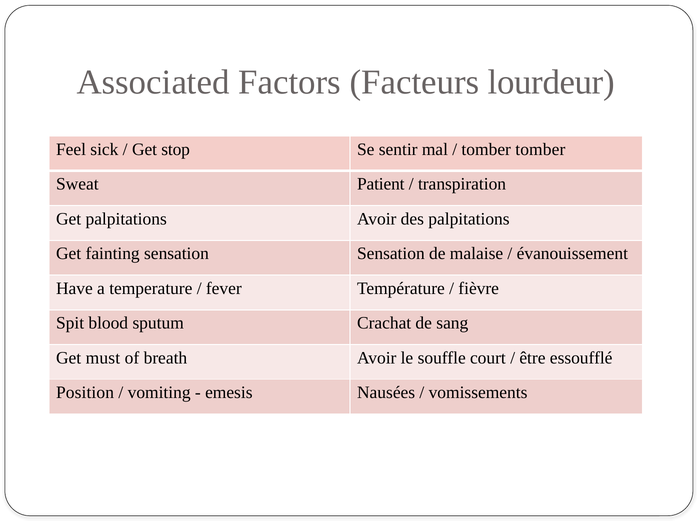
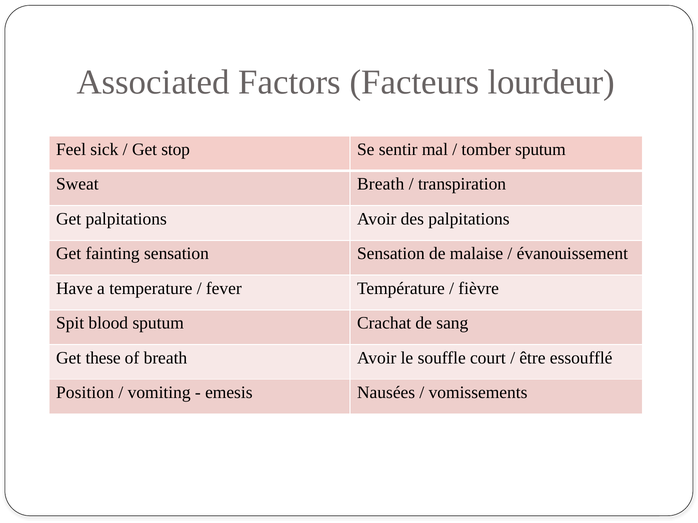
tomber tomber: tomber -> sputum (540, 150)
Sweat Patient: Patient -> Breath (381, 184)
must: must -> these (103, 358)
